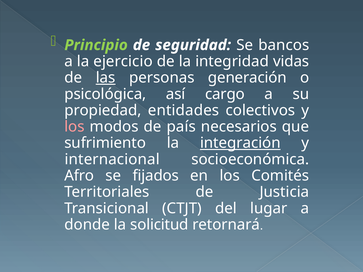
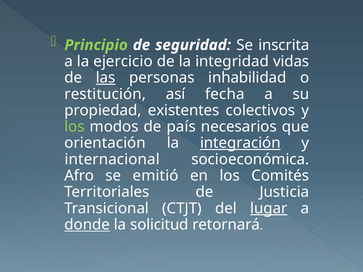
bancos: bancos -> inscrita (284, 45)
generación: generación -> inhabilidad (247, 78)
psicológica: psicológica -> restitución (105, 94)
cargo: cargo -> fecha (225, 94)
entidades: entidades -> existentes (184, 110)
los colour: pink -> light green (74, 127)
sufrimiento: sufrimiento -> orientación (105, 143)
fijados: fijados -> emitió (156, 176)
lugar underline: none -> present (269, 208)
donde underline: none -> present (87, 225)
